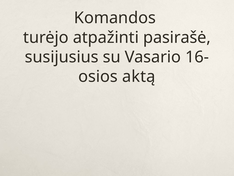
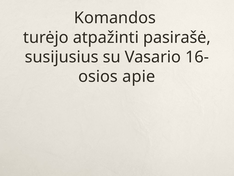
aktą: aktą -> apie (139, 76)
